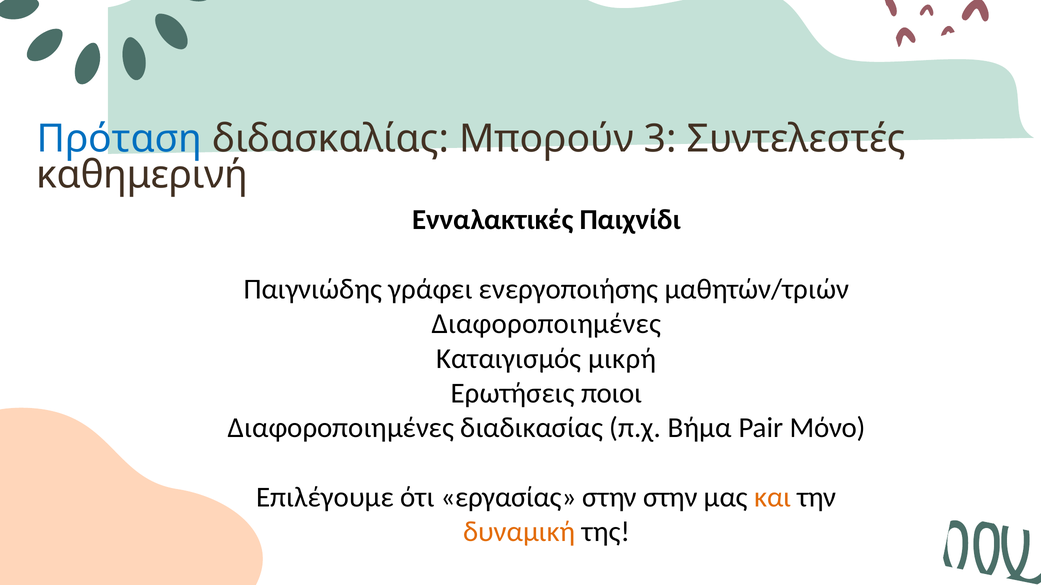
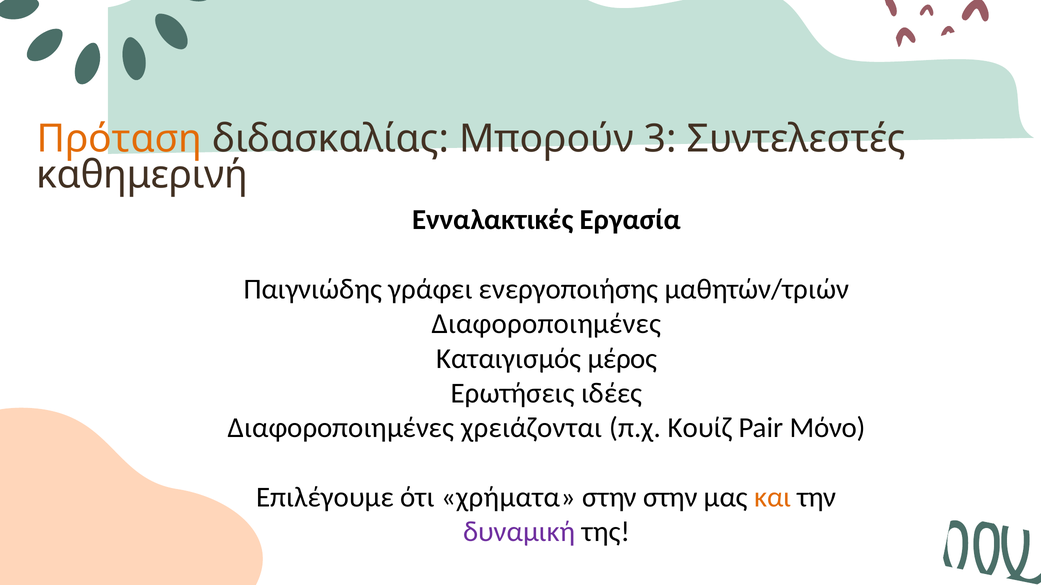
Πρόταση colour: blue -> orange (120, 139)
Παιχνίδι: Παιχνίδι -> Εργασία (630, 220)
μικρή: μικρή -> μέρος (622, 359)
ποιοι: ποιοι -> ιδέες (612, 394)
διαδικασίας: διαδικασίας -> χρειάζονται (532, 428)
Βήμα: Βήμα -> Κουίζ (700, 428)
εργασίας: εργασίας -> χρήματα (508, 498)
δυναμική colour: orange -> purple (519, 532)
